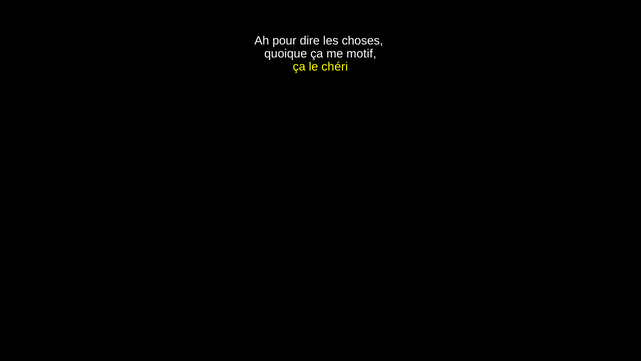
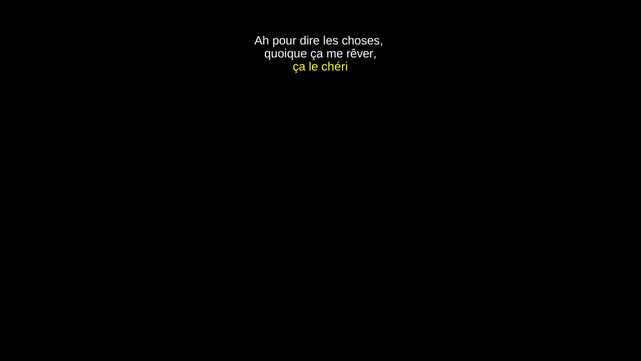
motif: motif -> rêver (361, 54)
